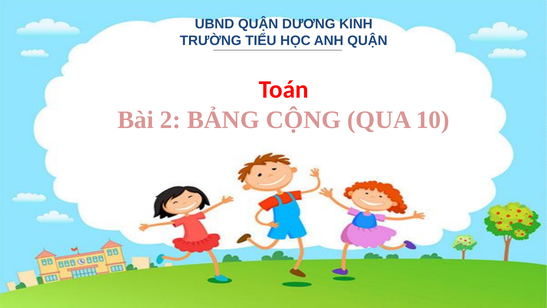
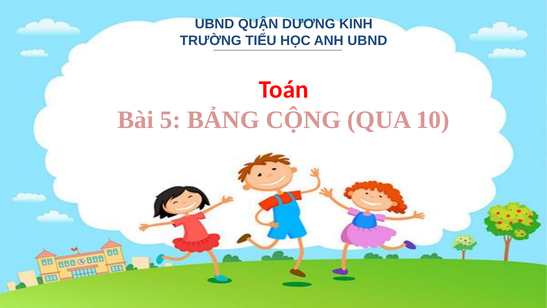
ANH QUẬN: QUẬN -> UBND (367, 41)
2: 2 -> 5 (170, 120)
